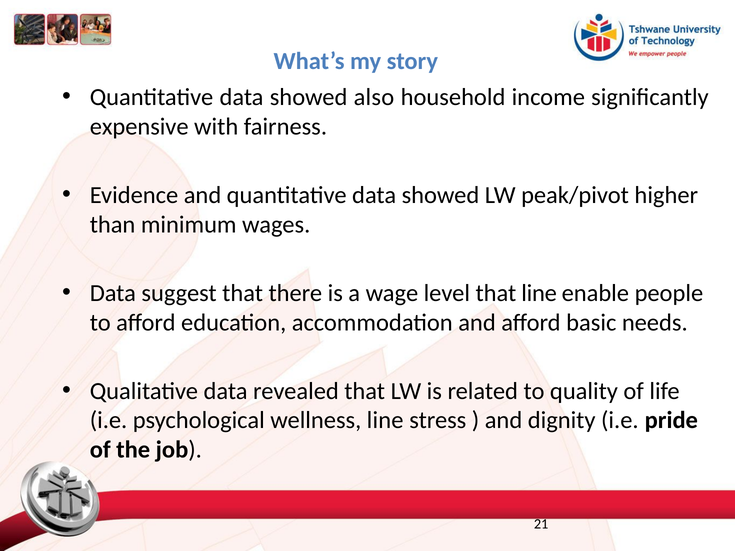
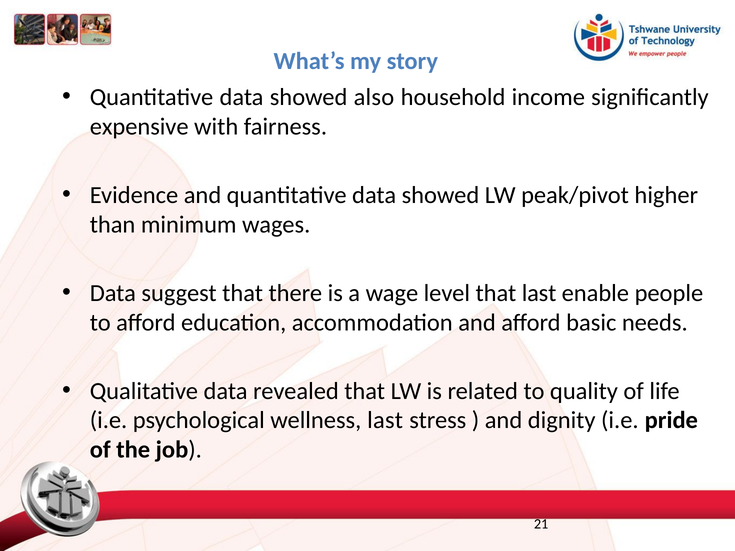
that line: line -> last (539, 293)
wellness line: line -> last (385, 421)
